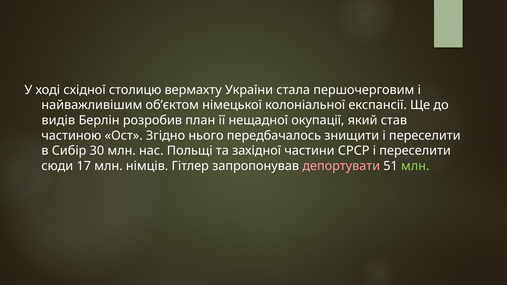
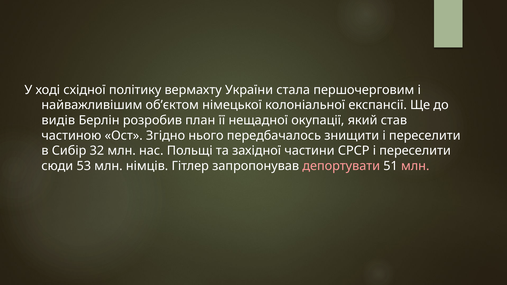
столицю: столицю -> політику (135, 90)
30: 30 -> 32 (97, 151)
17: 17 -> 53 (84, 166)
млн colour: light green -> pink (415, 166)
